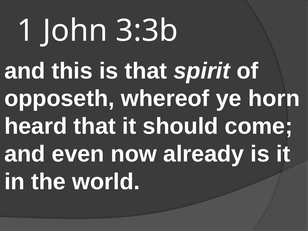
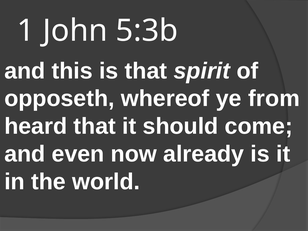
3:3b: 3:3b -> 5:3b (147, 31)
horn: horn -> from (274, 99)
